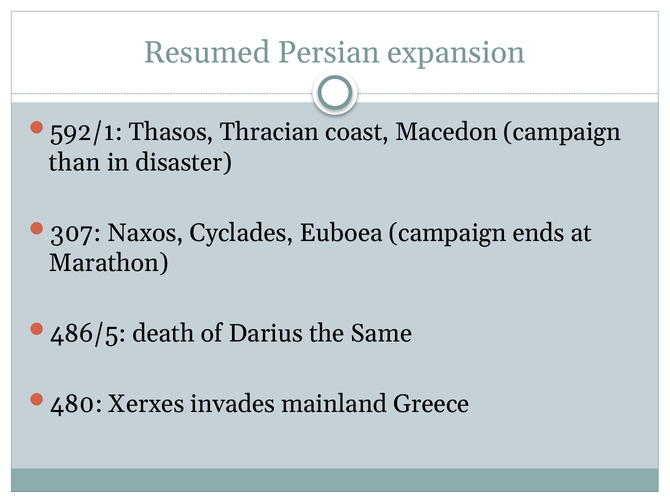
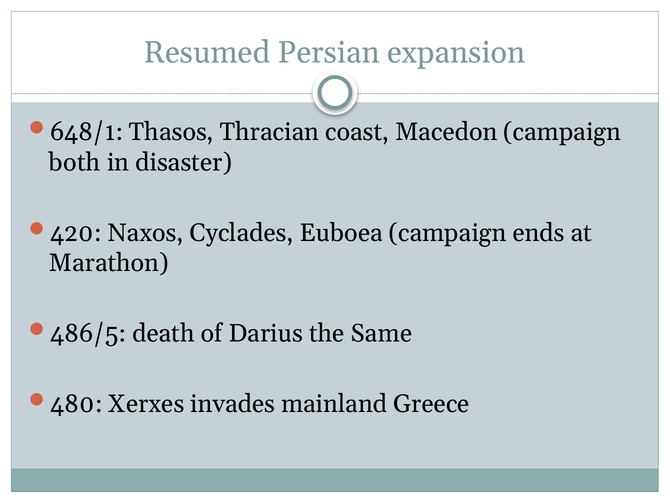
592/1: 592/1 -> 648/1 (86, 132)
than: than -> both (75, 162)
307: 307 -> 420 (76, 233)
